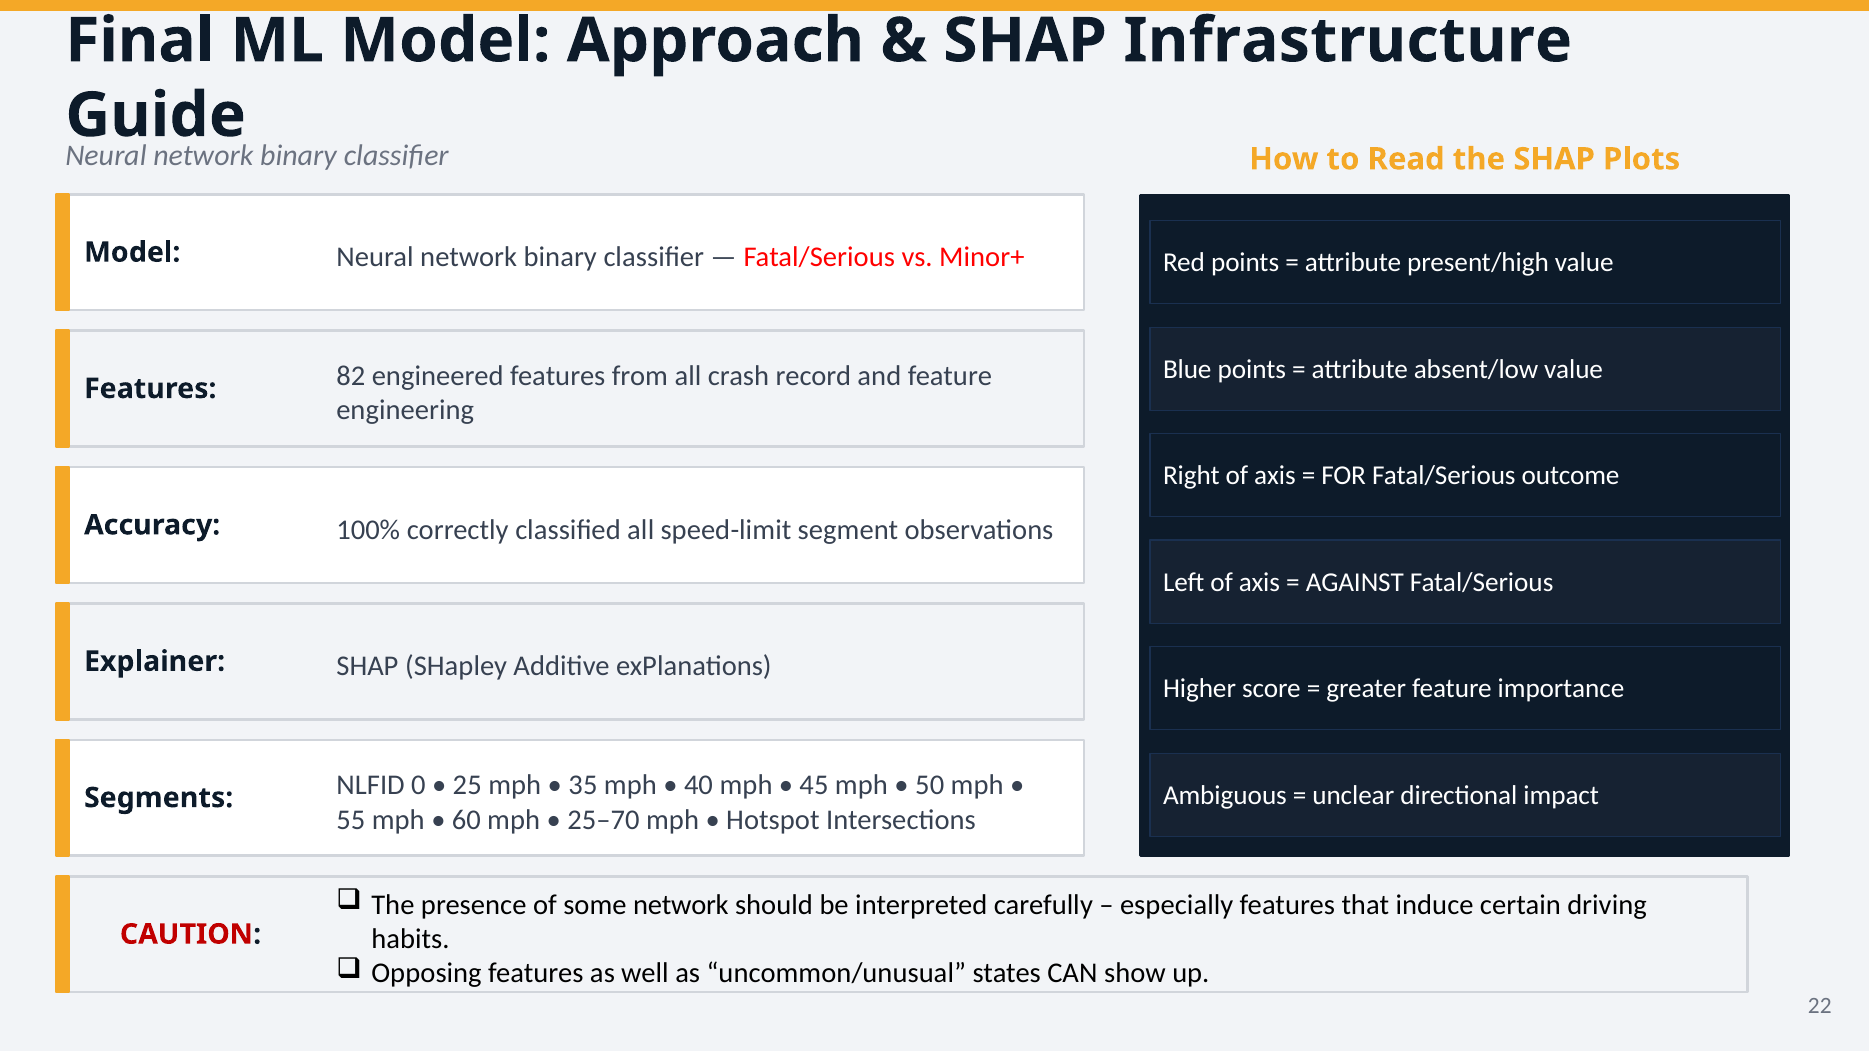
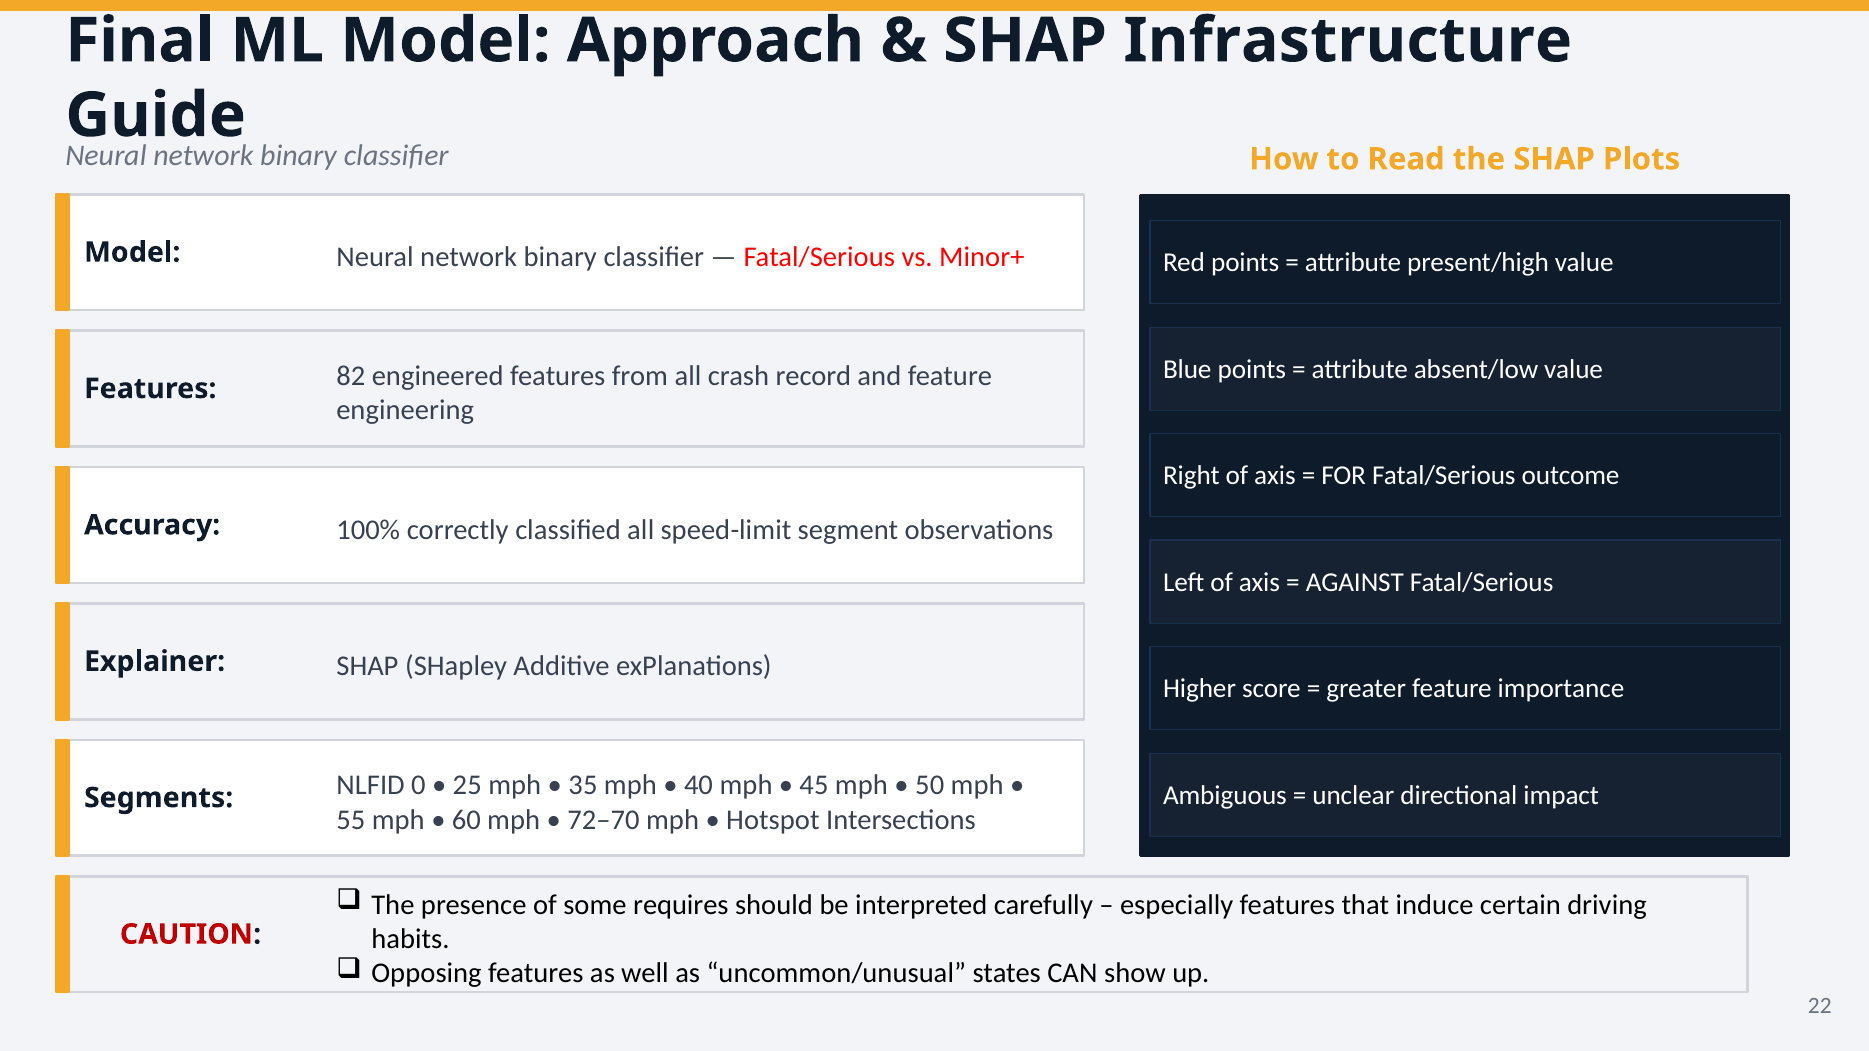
25–70: 25–70 -> 72–70 (603, 820)
some network: network -> requires (681, 905)
